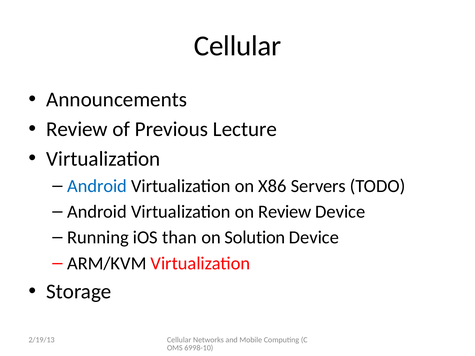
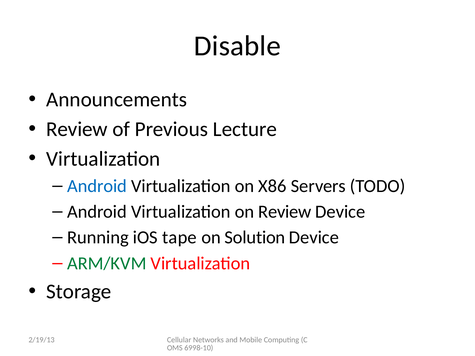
Cellular: Cellular -> Disable (237, 46)
than: than -> tape (180, 238)
ARM/KVM colour: black -> green (107, 264)
